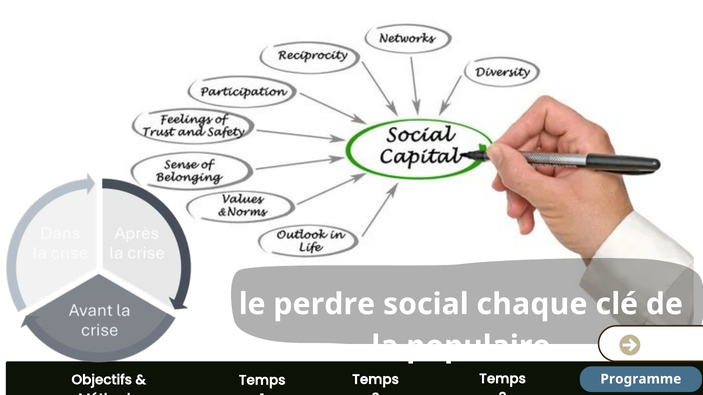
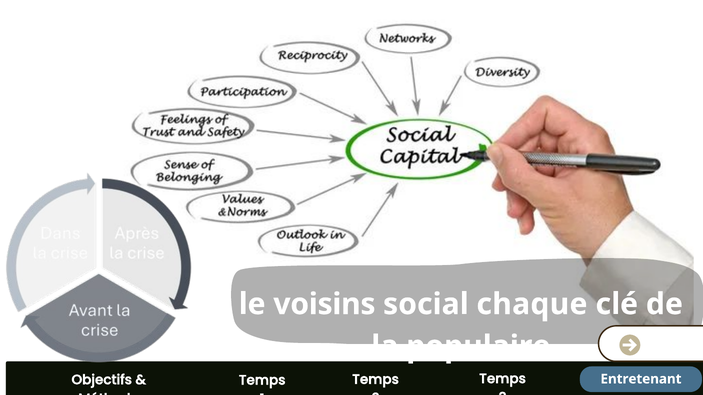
perdre: perdre -> voisins (324, 305)
Programme: Programme -> Entretenant (641, 379)
